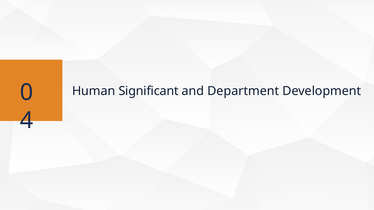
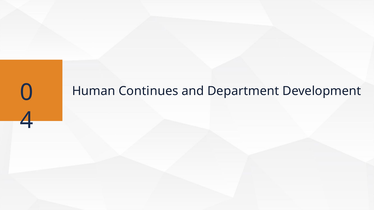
Significant: Significant -> Continues (148, 91)
